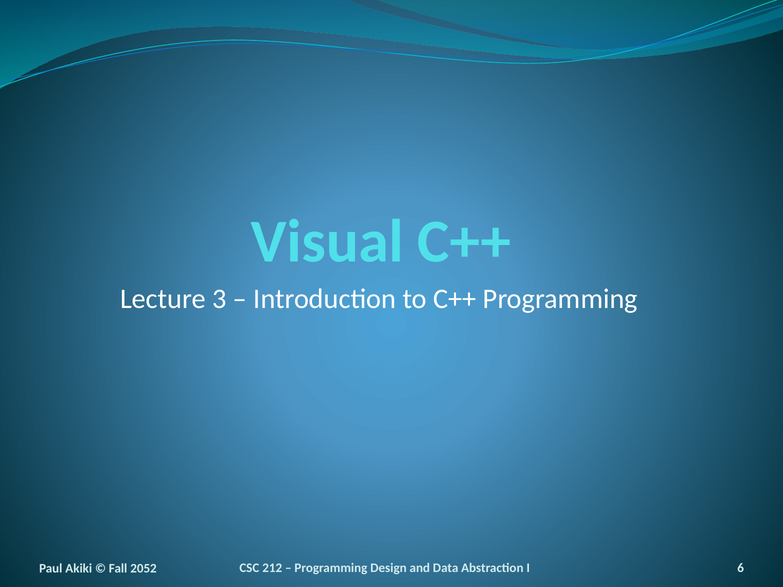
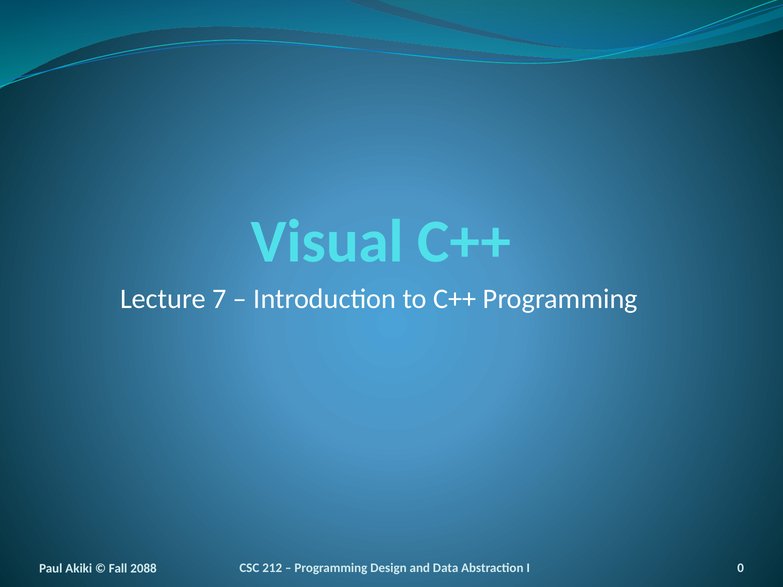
3: 3 -> 7 (219, 299)
6: 6 -> 0 (741, 568)
2052: 2052 -> 2088 (144, 569)
